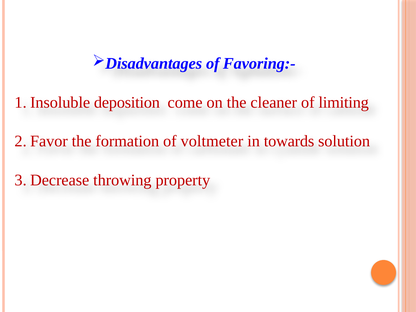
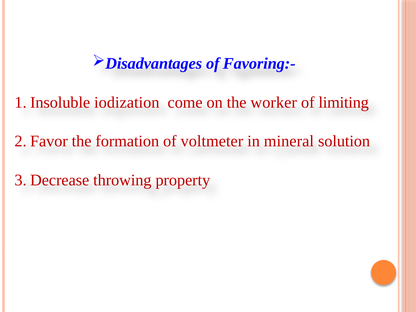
deposition: deposition -> iodization (127, 102)
cleaner: cleaner -> worker (274, 102)
towards: towards -> mineral (289, 141)
